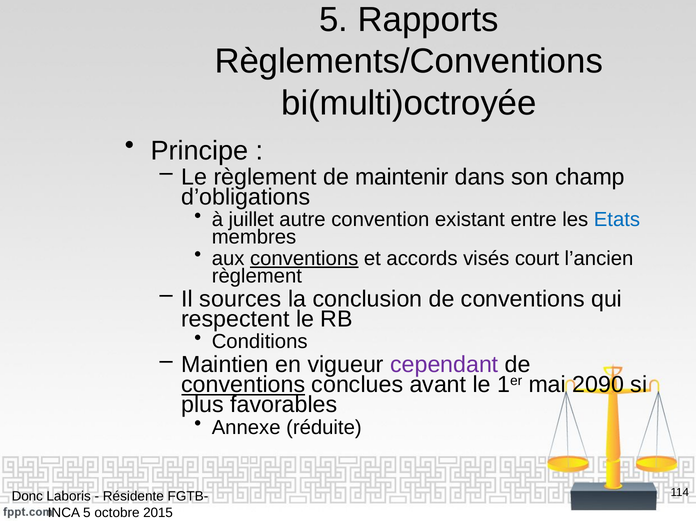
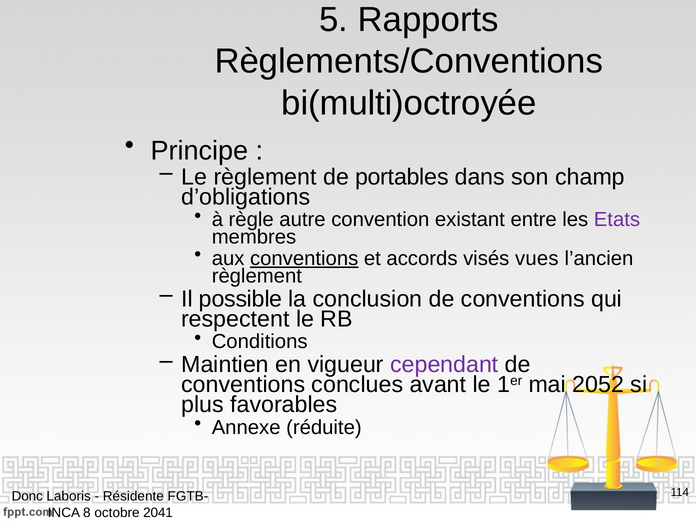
maintenir: maintenir -> portables (402, 177)
juillet: juillet -> règle (251, 220)
Etats colour: blue -> purple (617, 220)
court: court -> vues (537, 258)
sources: sources -> possible (241, 299)
conventions underline: present -> none (243, 385)
2090: 2090 -> 2052 (598, 385)
5: 5 -> 8 (87, 513)
2015: 2015 -> 2041 (158, 513)
